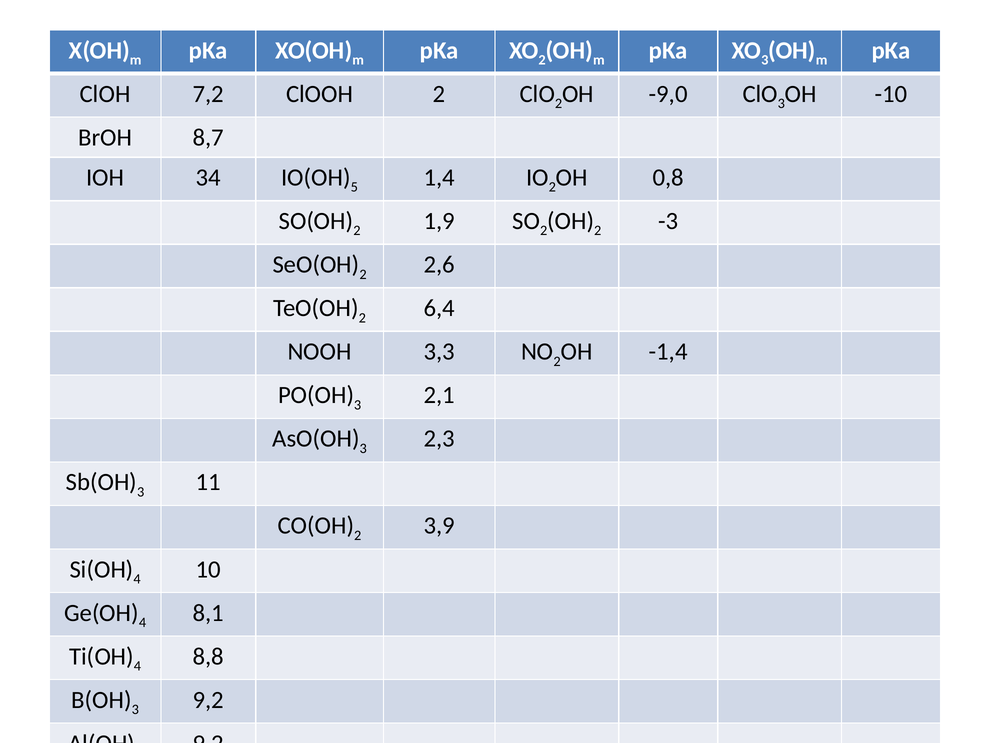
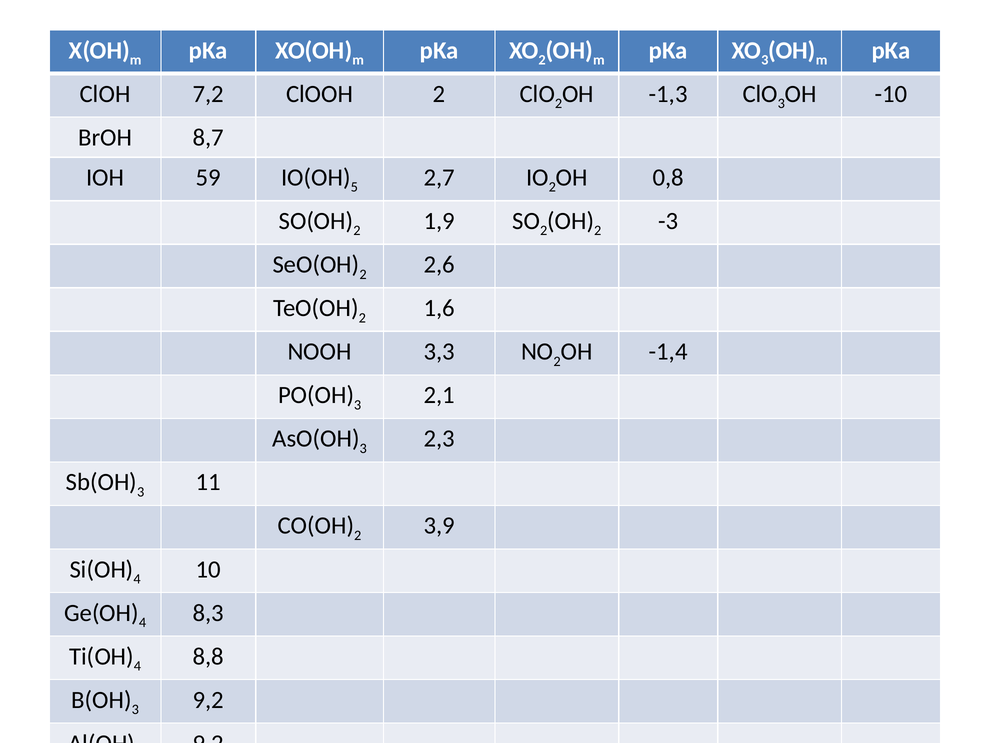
-9,0: -9,0 -> -1,3 (668, 94)
34: 34 -> 59 (208, 177)
1,4: 1,4 -> 2,7 (439, 177)
6,4: 6,4 -> 1,6 (439, 308)
8,1: 8,1 -> 8,3 (208, 612)
